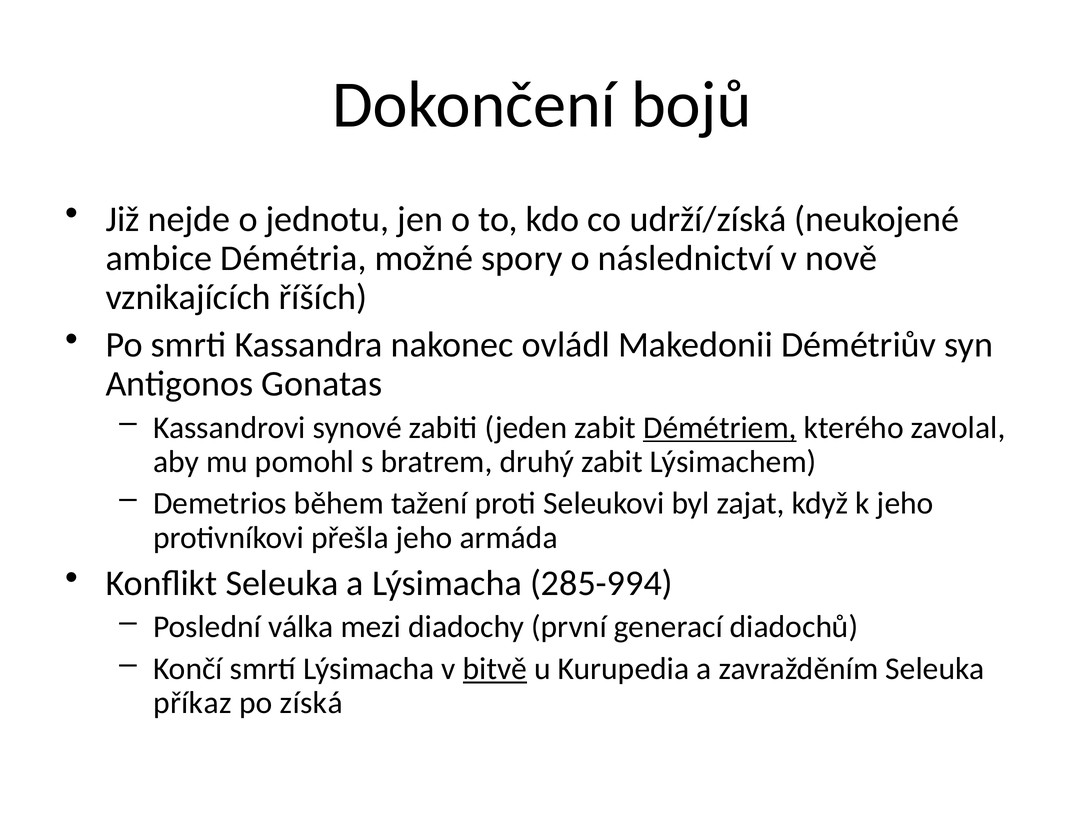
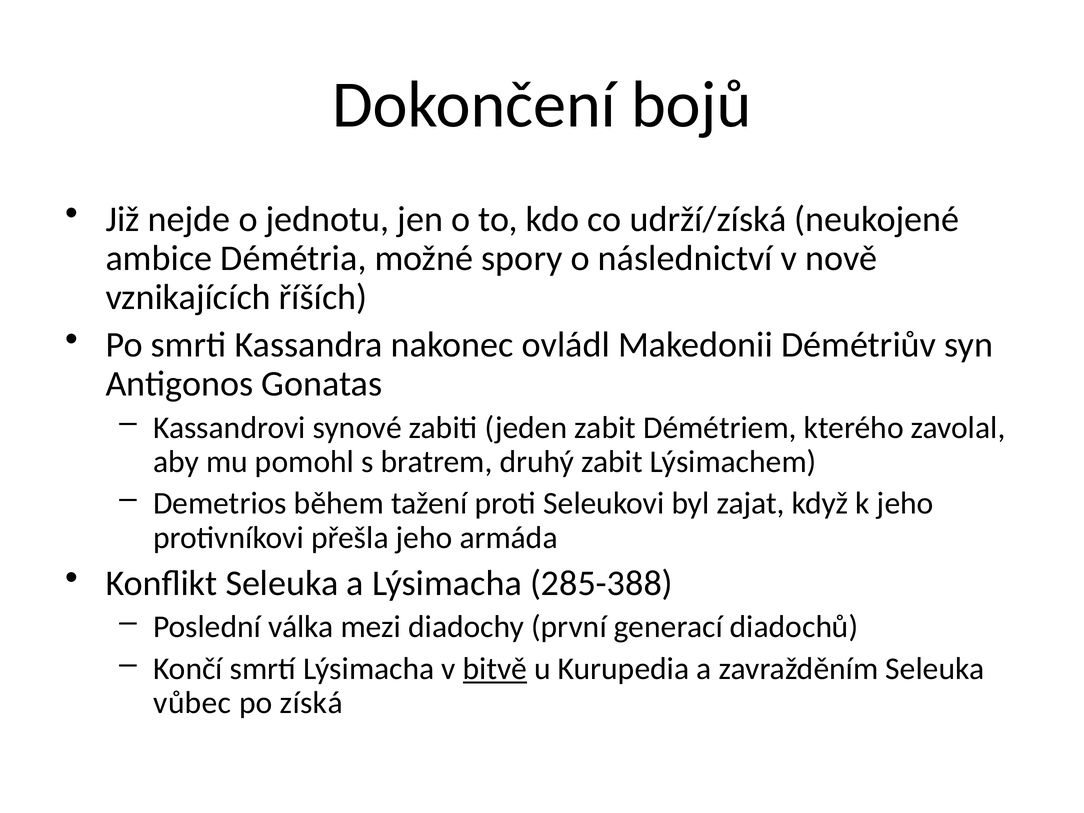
Démétriem underline: present -> none (720, 428)
285-994: 285-994 -> 285-388 (601, 583)
příkaz: příkaz -> vůbec (192, 703)
